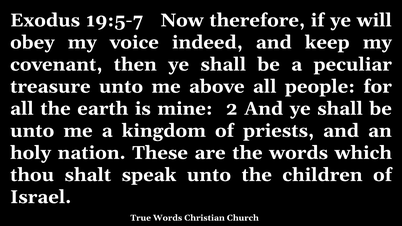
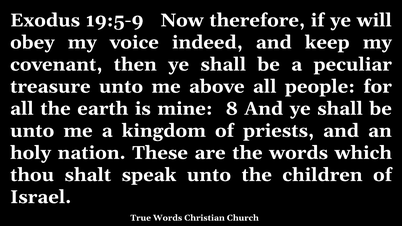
19:5-7: 19:5-7 -> 19:5-9 (115, 20)
2: 2 -> 8 (232, 109)
